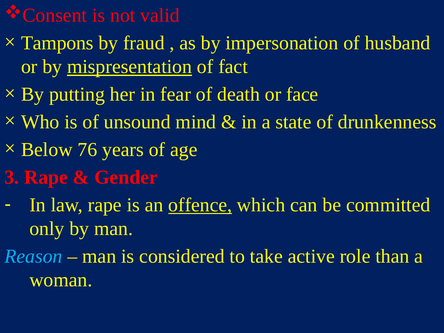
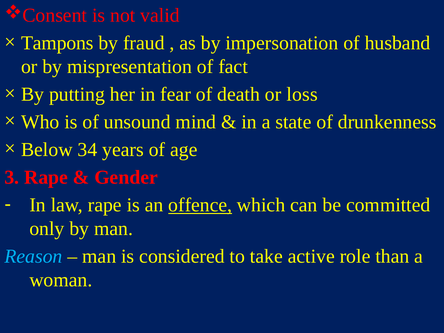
mispresentation underline: present -> none (130, 67)
face: face -> loss (302, 94)
76: 76 -> 34 (87, 150)
